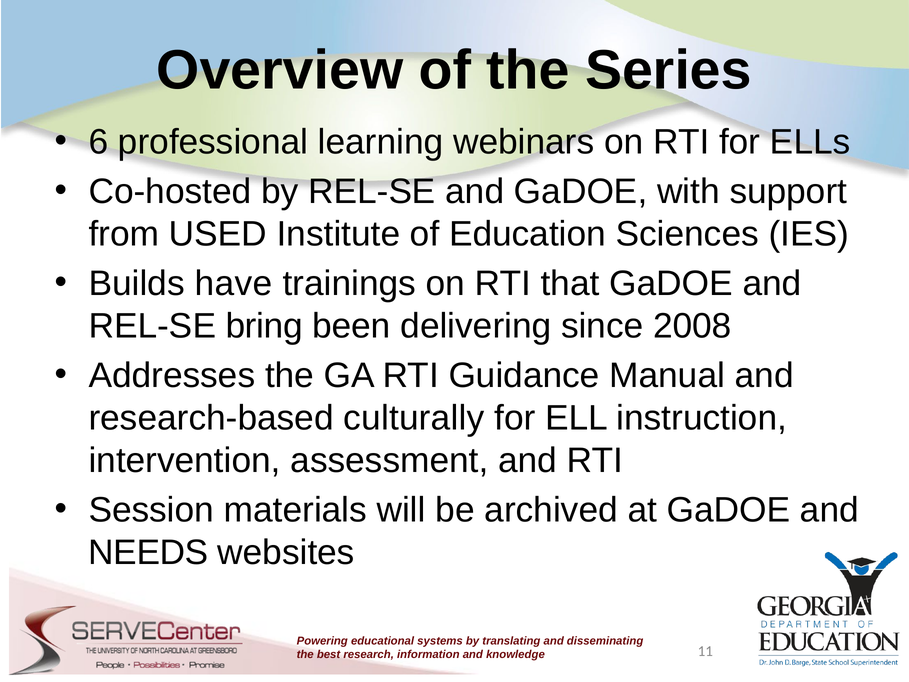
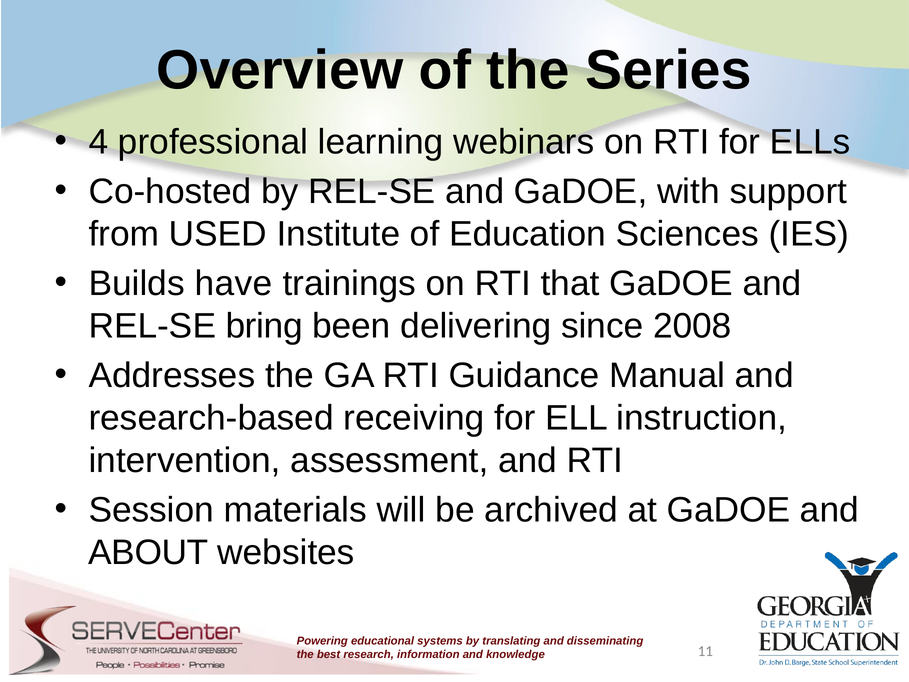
6: 6 -> 4 (98, 142)
culturally: culturally -> receiving (414, 418)
NEEDS: NEEDS -> ABOUT (148, 552)
